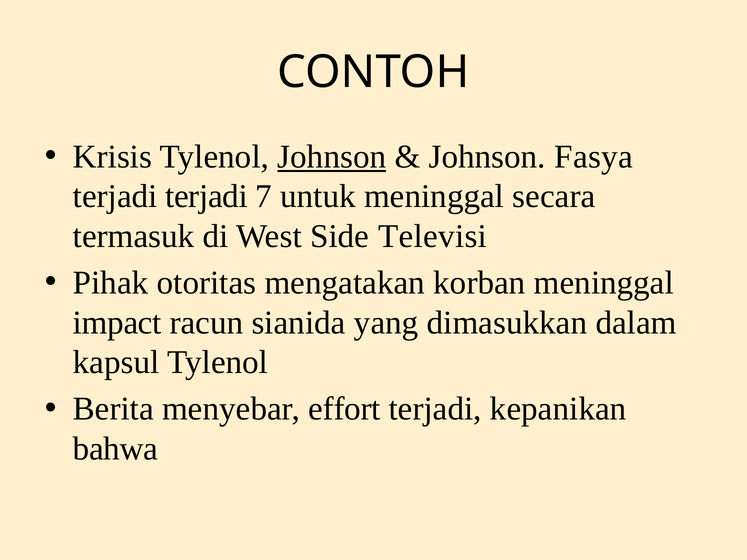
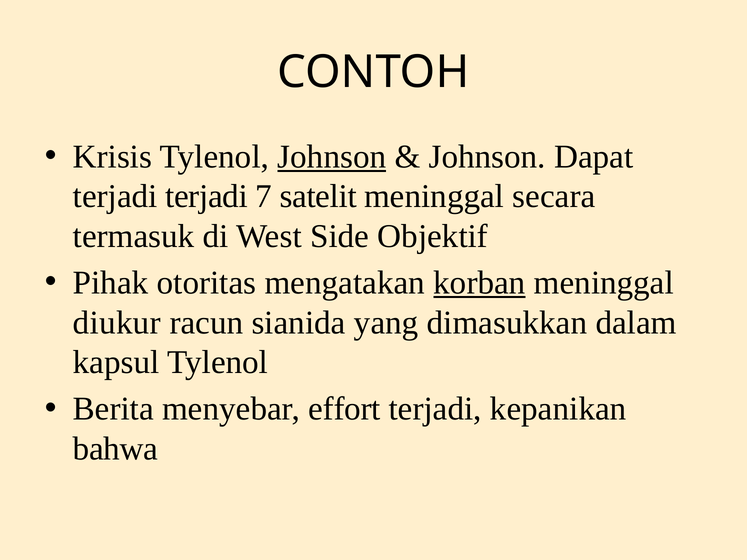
Fasya: Fasya -> Dapat (594, 157)
untuk: untuk -> satelit (318, 197)
Televisi: Televisi -> Objektif (433, 236)
korban underline: none -> present (479, 283)
impact: impact -> diukur (117, 323)
